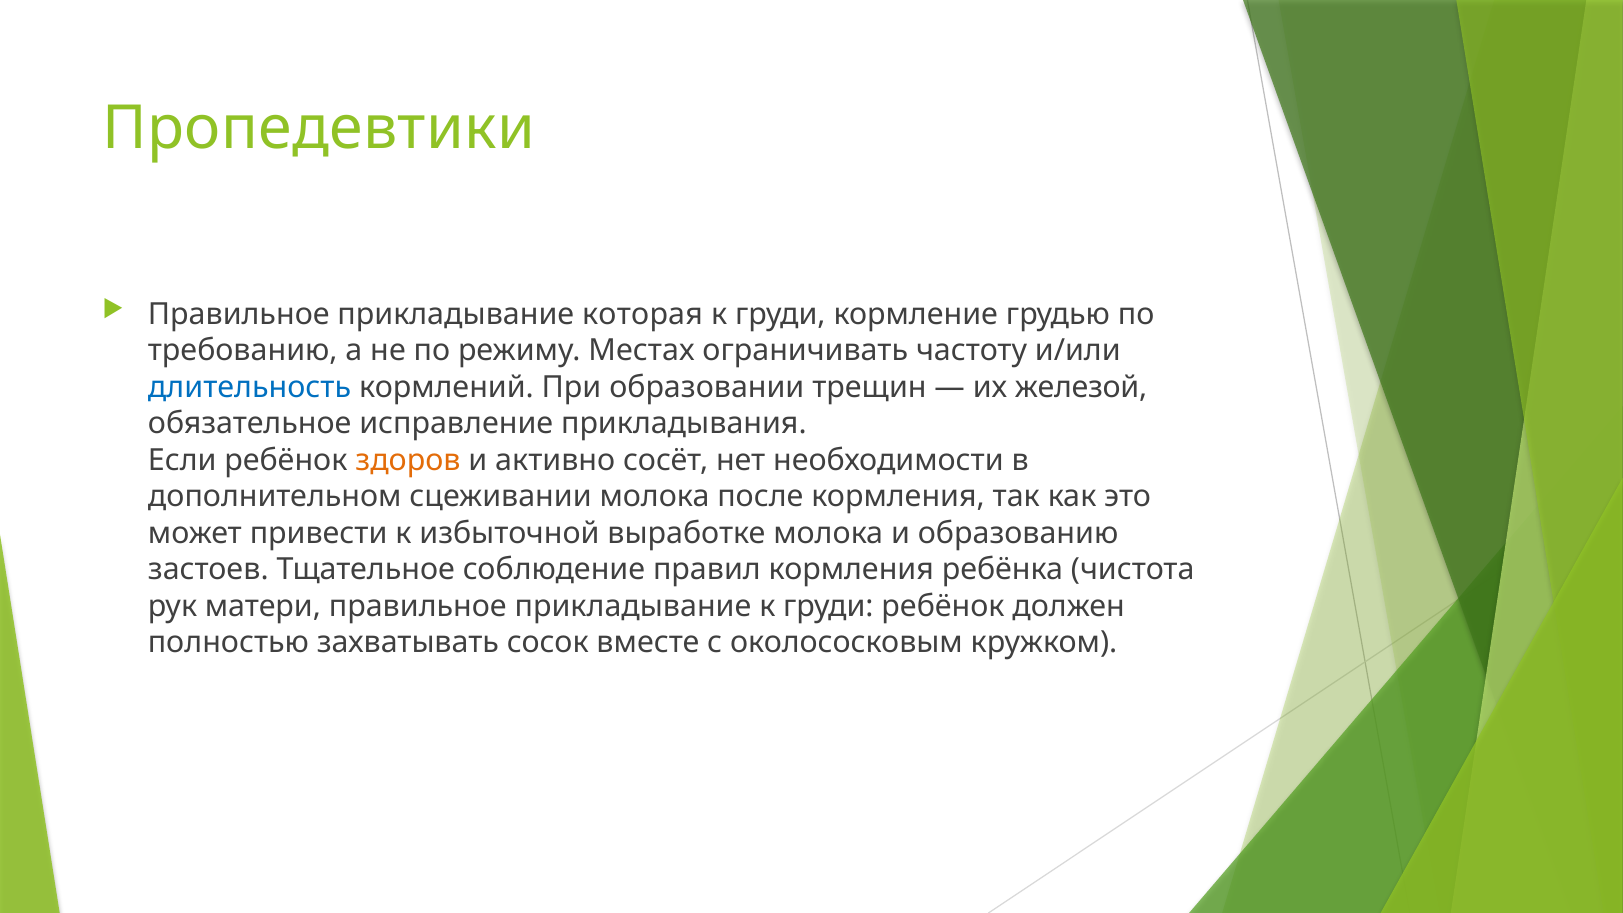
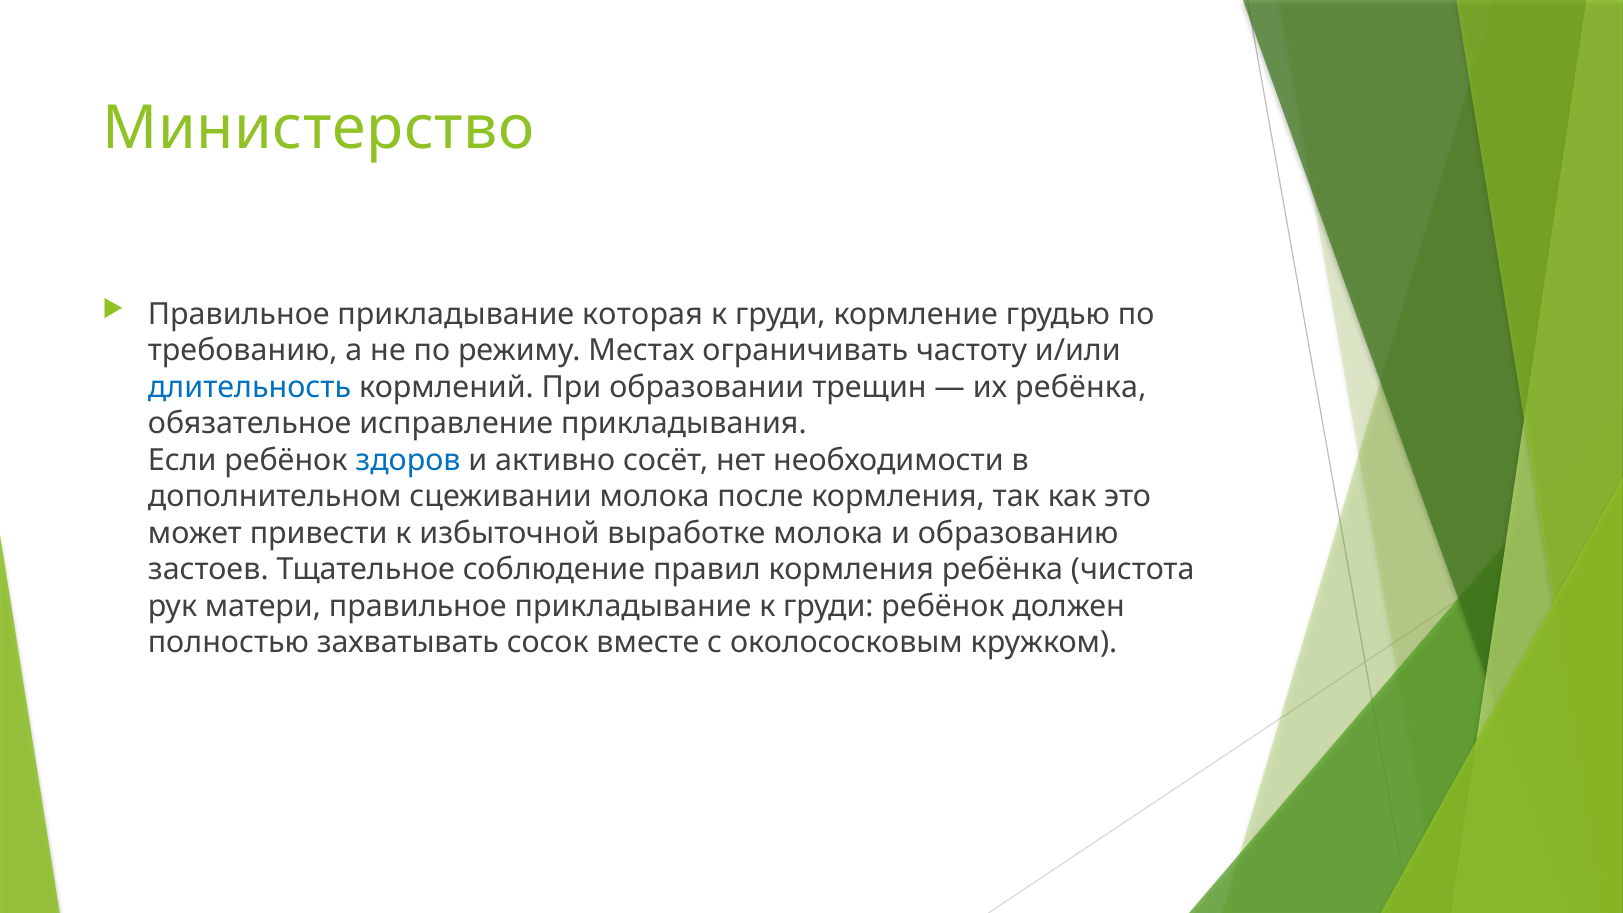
Пропедевтики: Пропедевтики -> Министерство (319, 128)
их железой: железой -> ребёнка (1081, 387)
здоров colour: orange -> blue (408, 460)
